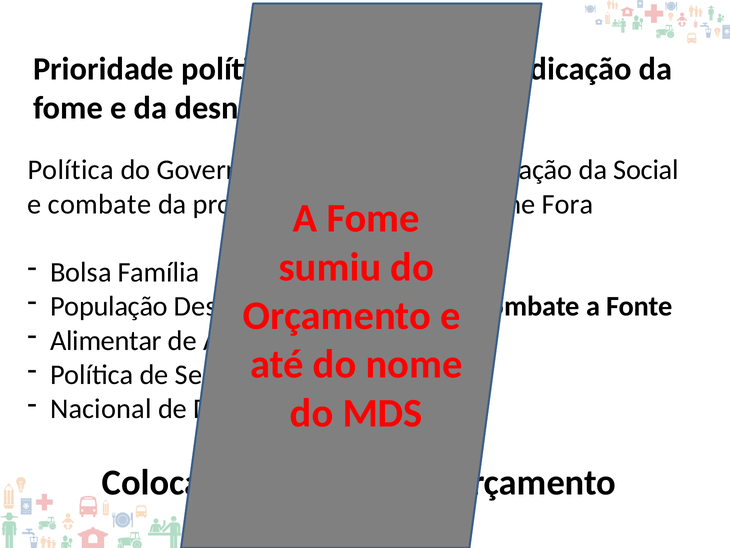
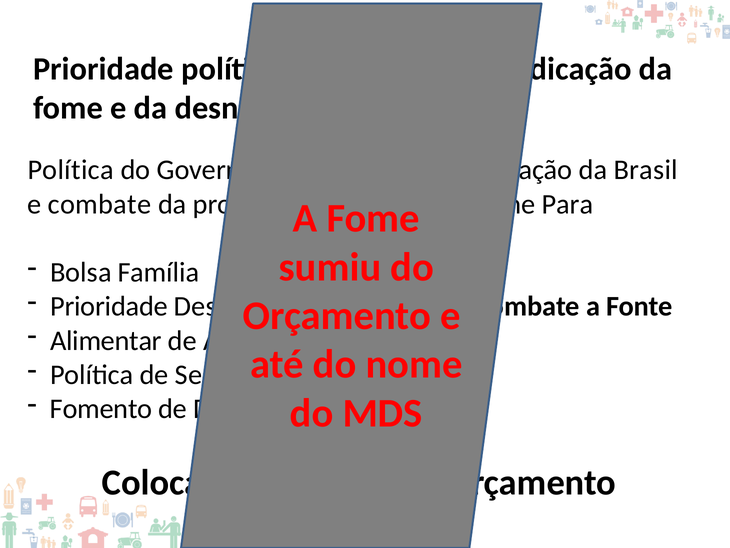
da Social: Social -> Brasil (646, 170)
Fora: Fora -> Para (568, 204)
População: População -> Prioridade (109, 306)
Nacional: Nacional -> Fomento (101, 408)
